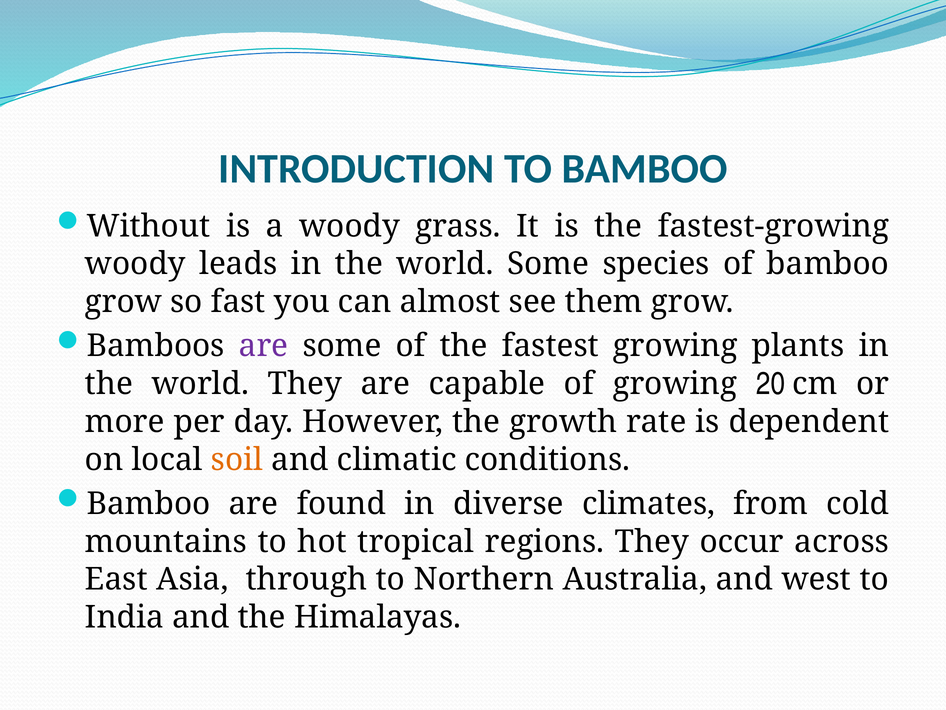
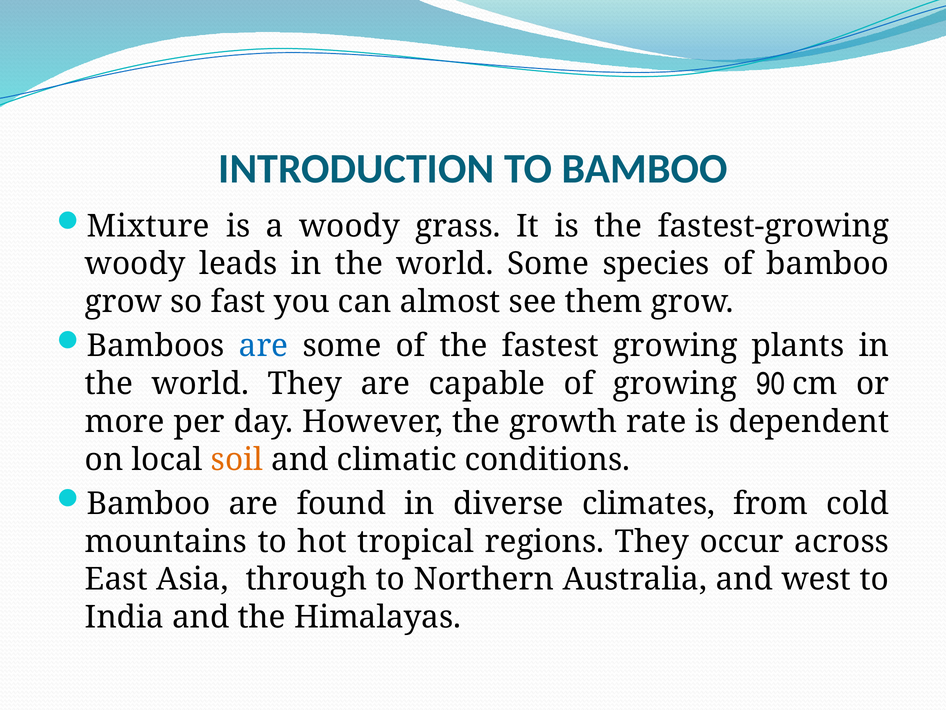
Without: Without -> Mixture (148, 226)
are colour: purple -> blue (264, 346)
20: 20 -> 90 (771, 384)
